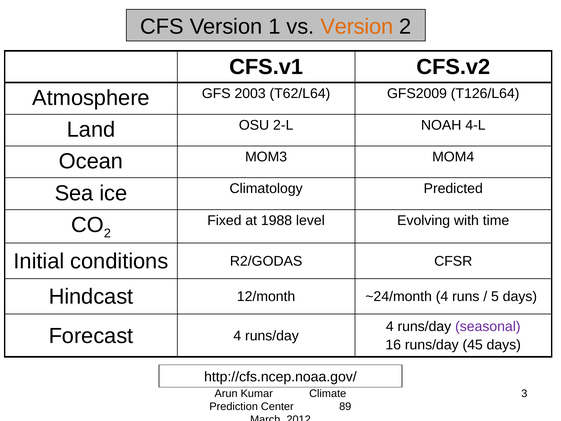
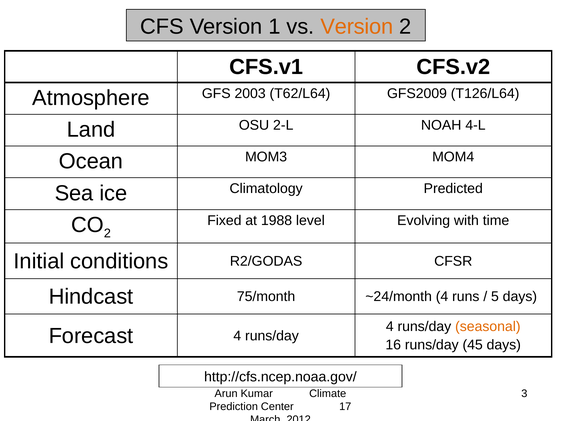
12/month: 12/month -> 75/month (266, 296)
seasonal colour: purple -> orange (488, 326)
89: 89 -> 17 (345, 406)
